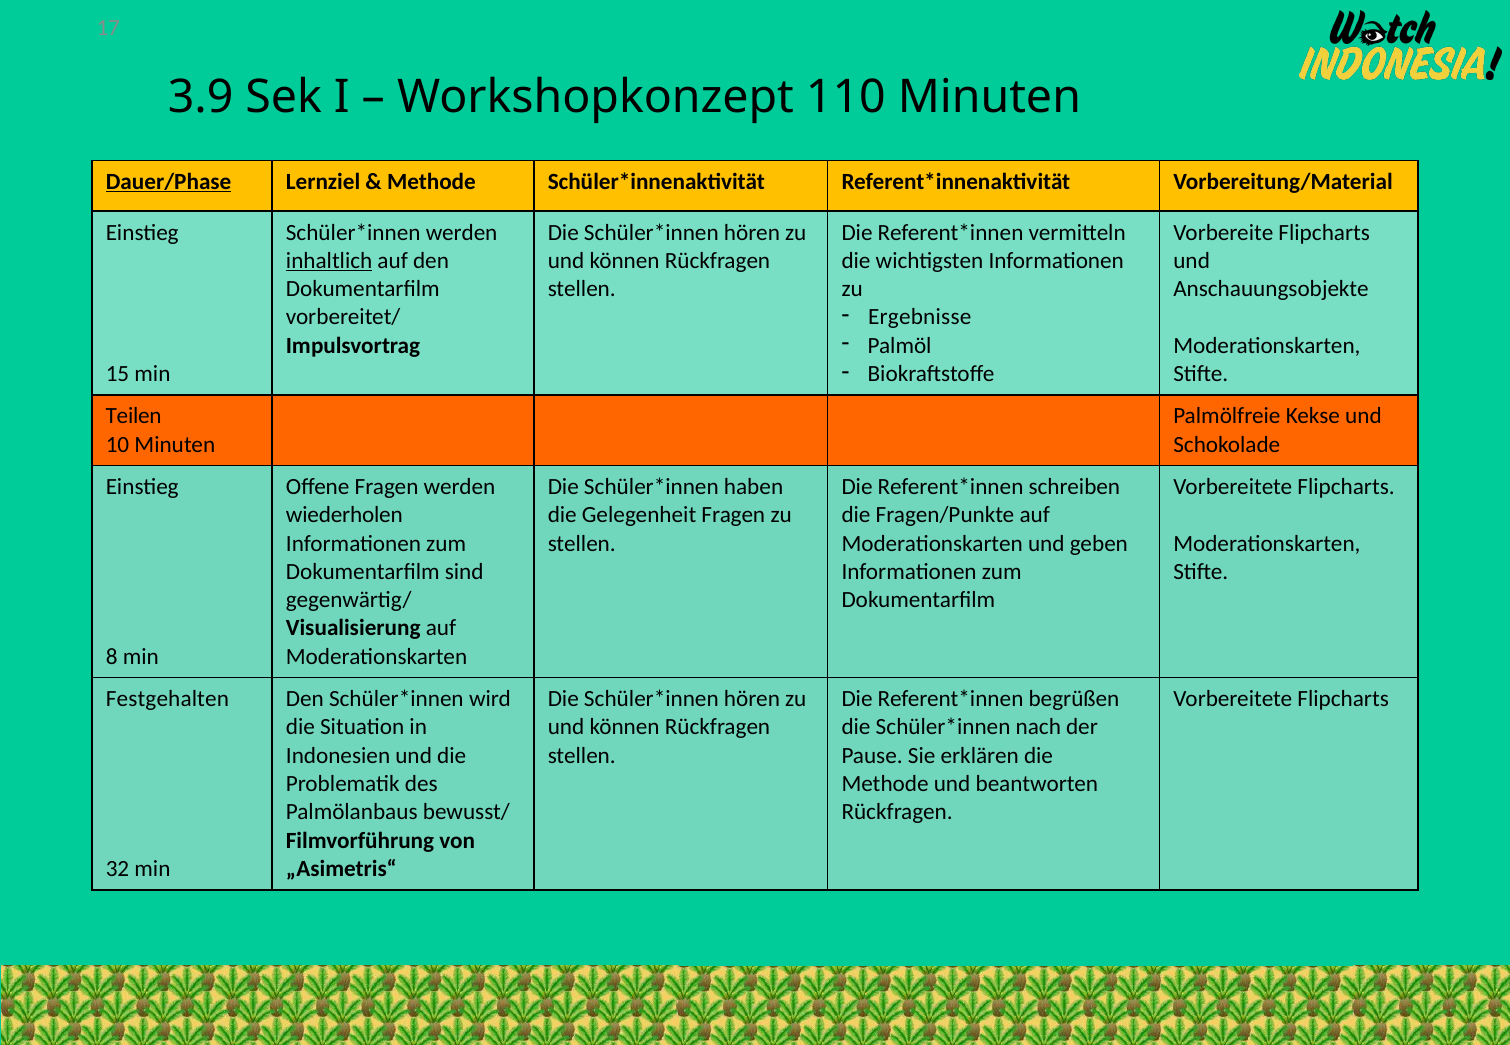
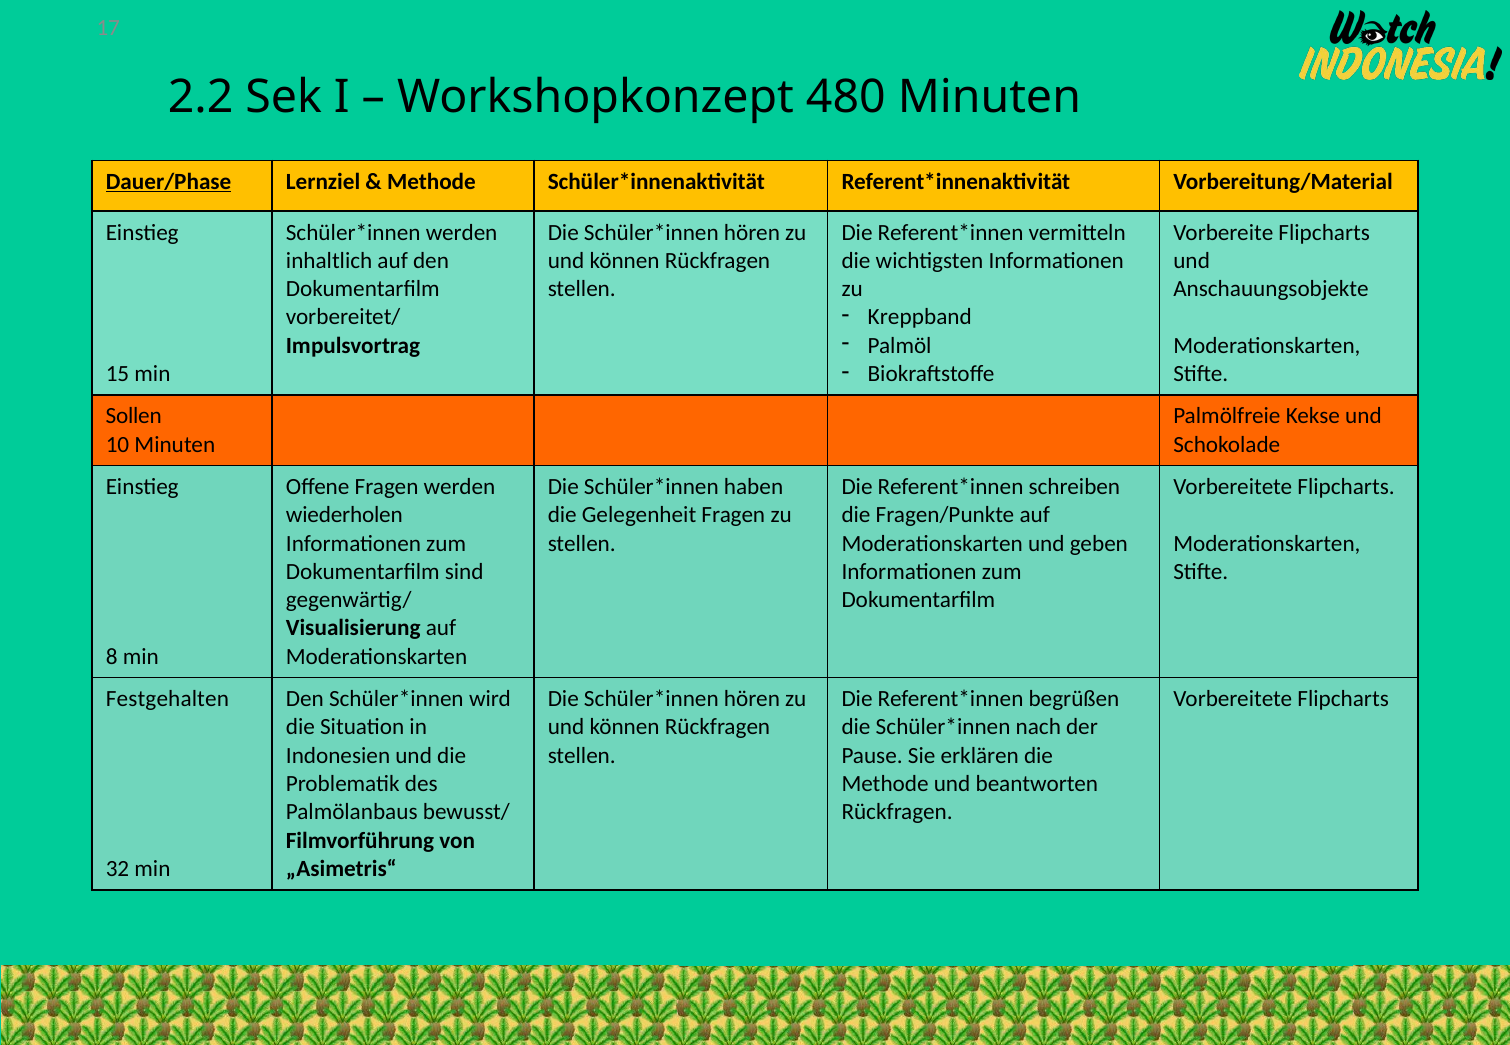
3.9: 3.9 -> 2.2 (201, 97)
110: 110 -> 480 (846, 97)
inhaltlich underline: present -> none (329, 261)
Ergebnisse: Ergebnisse -> Kreppband (920, 317)
Teilen: Teilen -> Sollen (134, 416)
